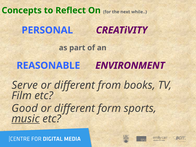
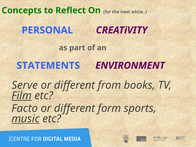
REASONABLE: REASONABLE -> STATEMENTS (48, 66)
Film underline: none -> present (22, 96)
Good: Good -> Facto (25, 108)
